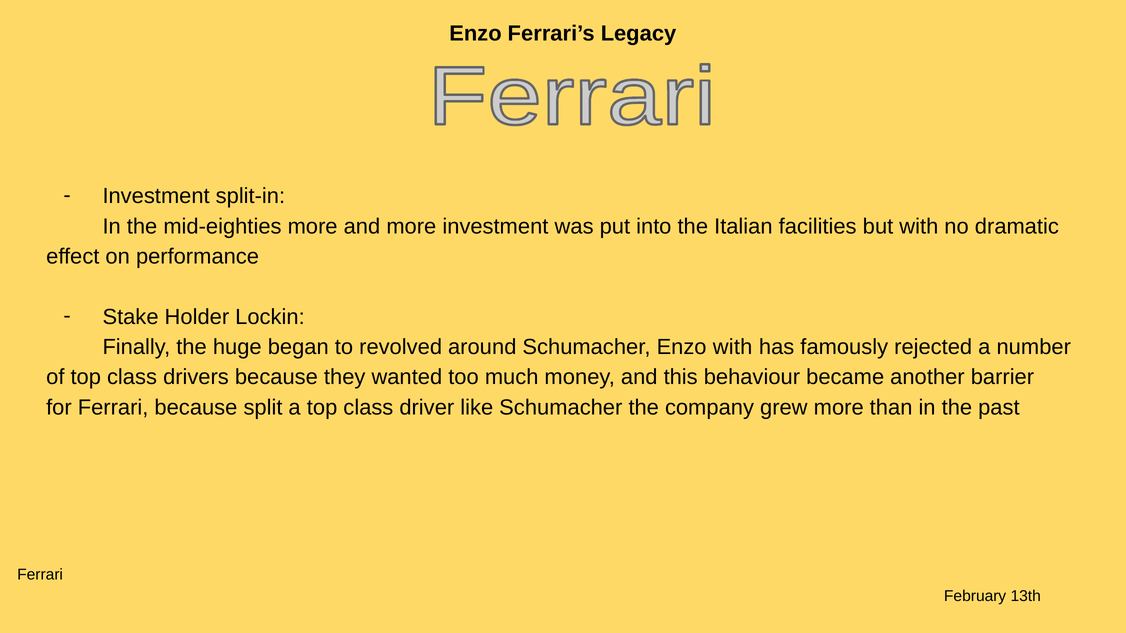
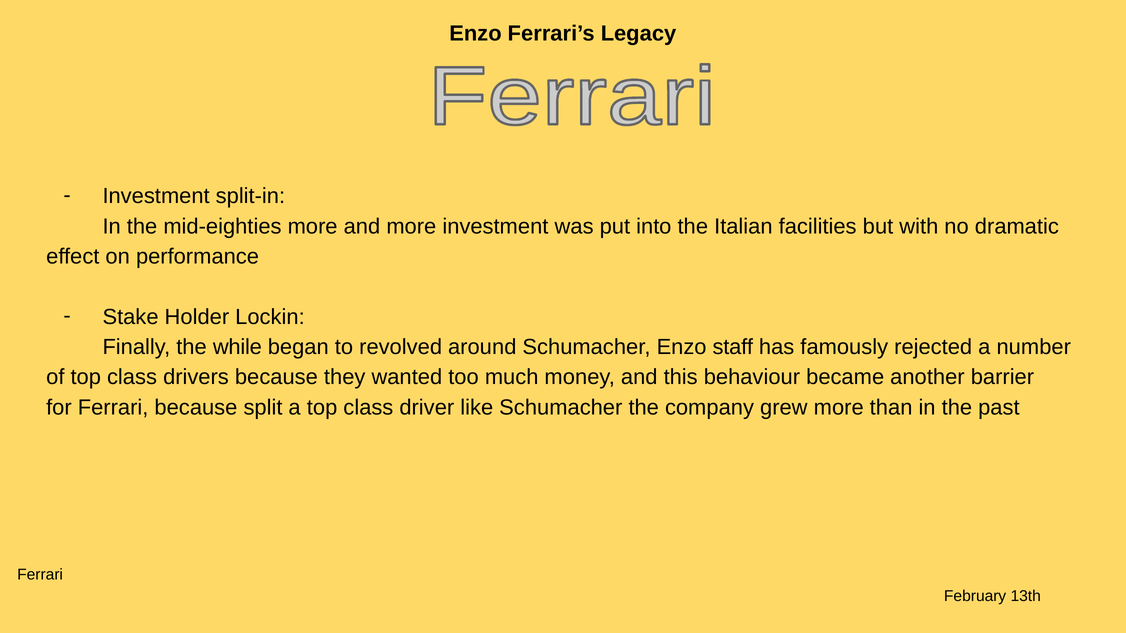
huge: huge -> while (237, 347)
Enzo with: with -> staff (733, 347)
